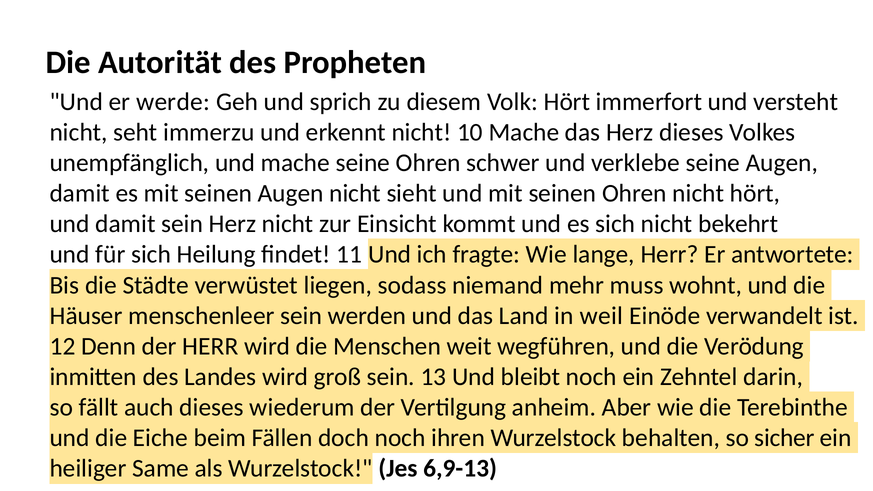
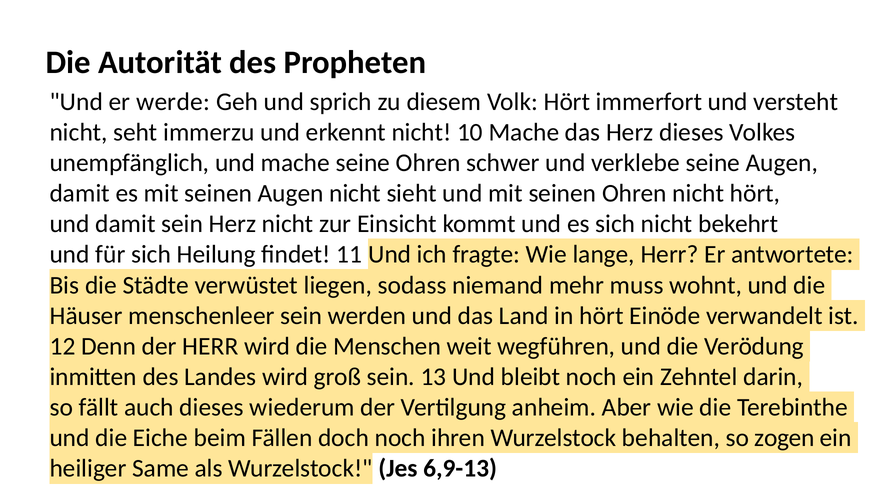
in weil: weil -> hört (601, 316)
sicher: sicher -> zogen (785, 438)
